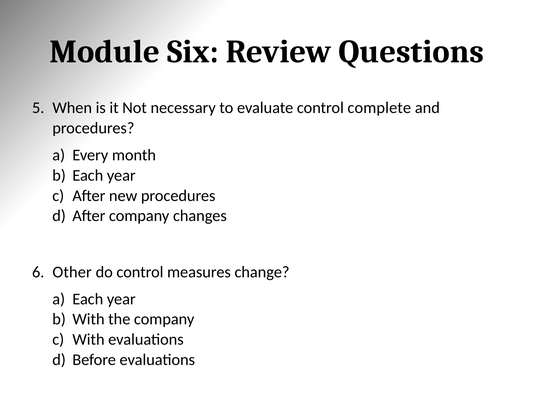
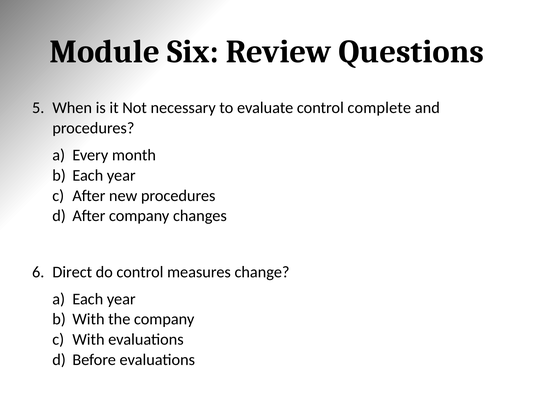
Other: Other -> Direct (72, 272)
